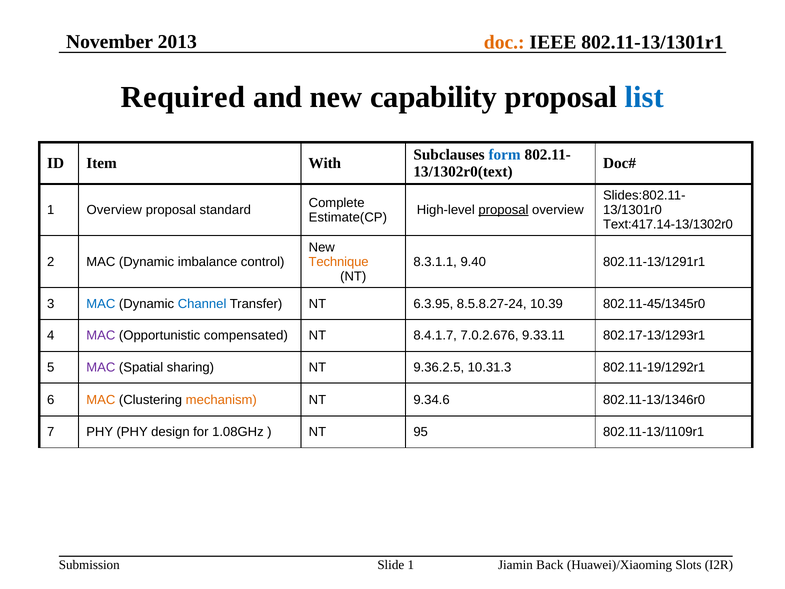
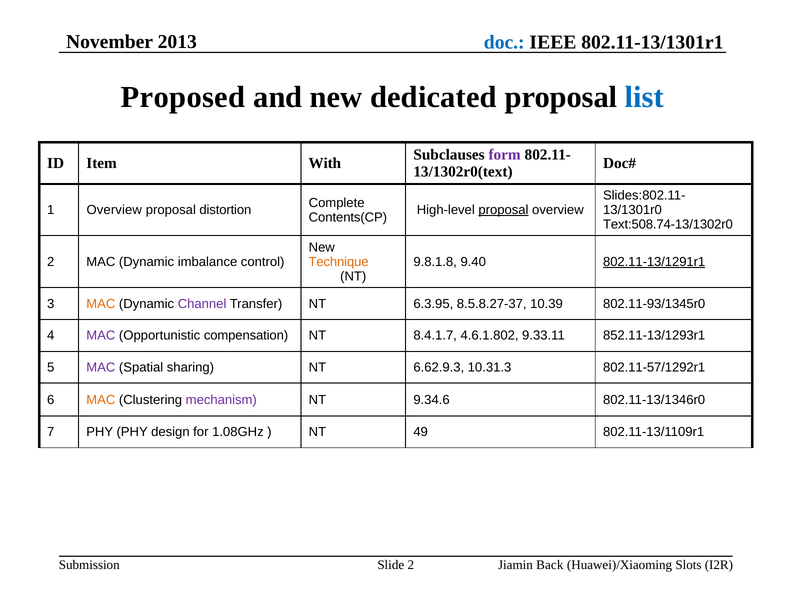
doc colour: orange -> blue (504, 42)
Required: Required -> Proposed (183, 97)
capability: capability -> dedicated (433, 97)
form colour: blue -> purple (505, 155)
standard: standard -> distortion (225, 210)
Estimate(CP: Estimate(CP -> Contents(CP (348, 217)
Text:417.14-13/1302r0: Text:417.14-13/1302r0 -> Text:508.74-13/1302r0 (668, 225)
8.3.1.1: 8.3.1.1 -> 9.8.1.8 (435, 262)
802.11-13/1291r1 underline: none -> present (654, 262)
MAC colour: blue -> orange (101, 304)
Channel colour: blue -> purple (202, 304)
8.5.8.27-24: 8.5.8.27-24 -> 8.5.8.27-37 (492, 304)
802.11-45/1345r0: 802.11-45/1345r0 -> 802.11-93/1345r0 (654, 304)
compensated: compensated -> compensation (246, 335)
7.0.2.676: 7.0.2.676 -> 4.6.1.802 (490, 335)
802.17-13/1293r1: 802.17-13/1293r1 -> 852.11-13/1293r1 (654, 335)
9.36.2.5: 9.36.2.5 -> 6.62.9.3 (439, 367)
802.11-19/1292r1: 802.11-19/1292r1 -> 802.11-57/1292r1 (654, 367)
mechanism colour: orange -> purple (221, 400)
95: 95 -> 49 (421, 432)
Slide 1: 1 -> 2 (411, 565)
